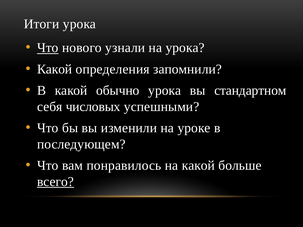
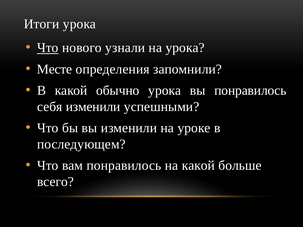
Какой: Какой -> Месте (55, 69)
вы стандартном: стандартном -> понравилось (250, 91)
себя числовых: числовых -> изменили (93, 107)
всего underline: present -> none (55, 182)
